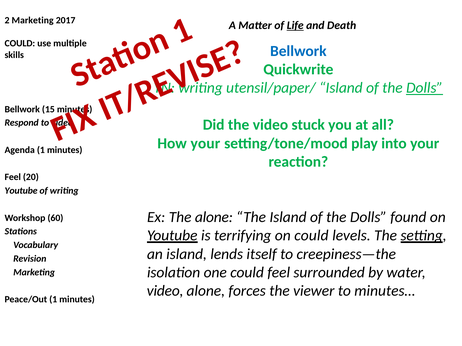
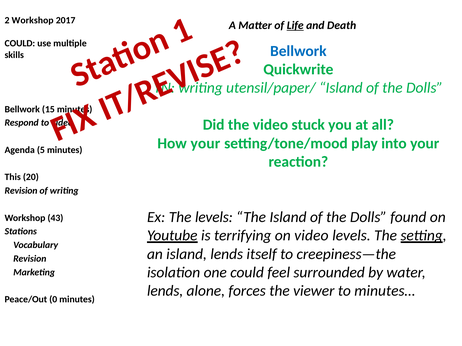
2 Marketing: Marketing -> Workshop (33, 20)
Dolls underline: present -> none (425, 88)
Agenda 1: 1 -> 5 (41, 150)
Feel: Feel -> This (13, 177)
Youtube: Youtube -> Revision (21, 191)
The alone: alone -> levels (214, 217)
60: 60 -> 43 (55, 218)
on could: could -> video (311, 236)
video: video -> lends (165, 291)
Peace/Out 1: 1 -> 0 (53, 300)
